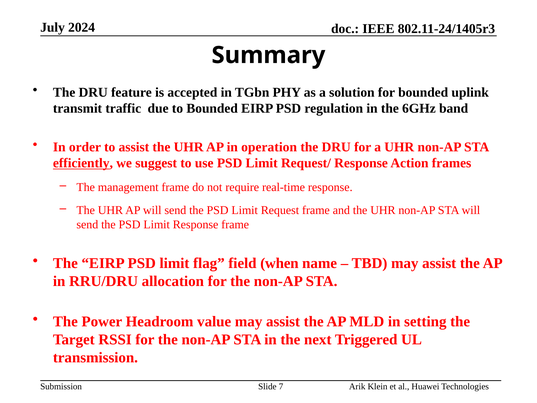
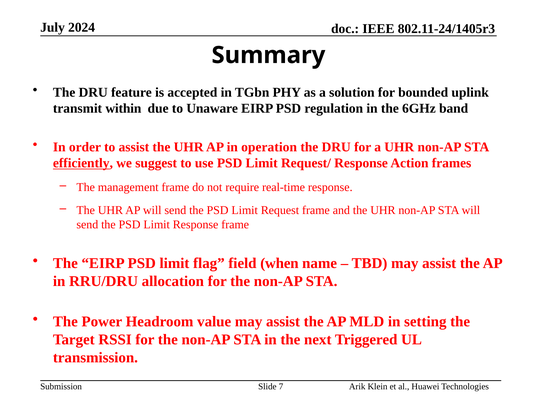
traffic: traffic -> within (123, 108)
to Bounded: Bounded -> Unaware (212, 108)
